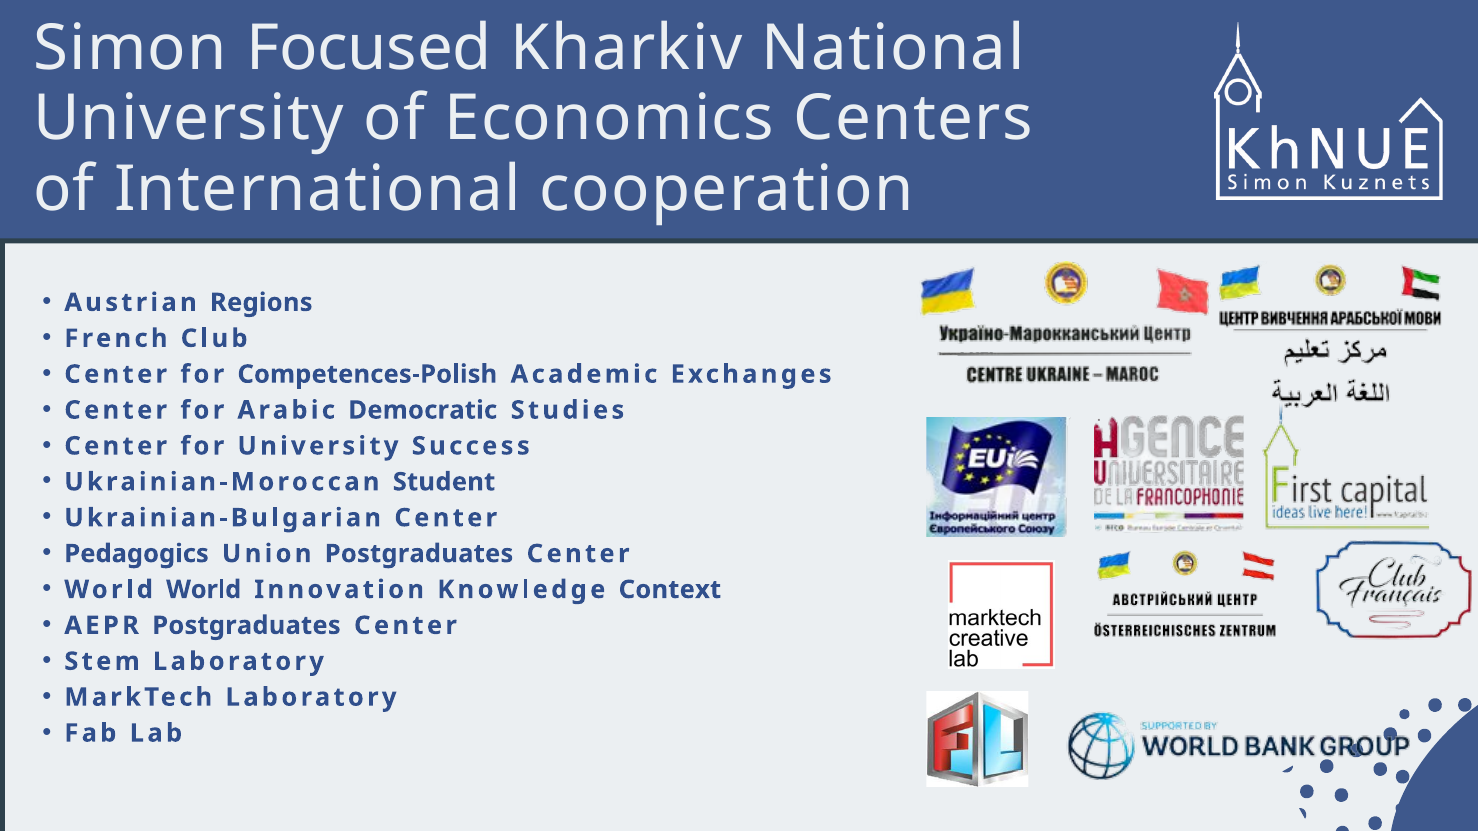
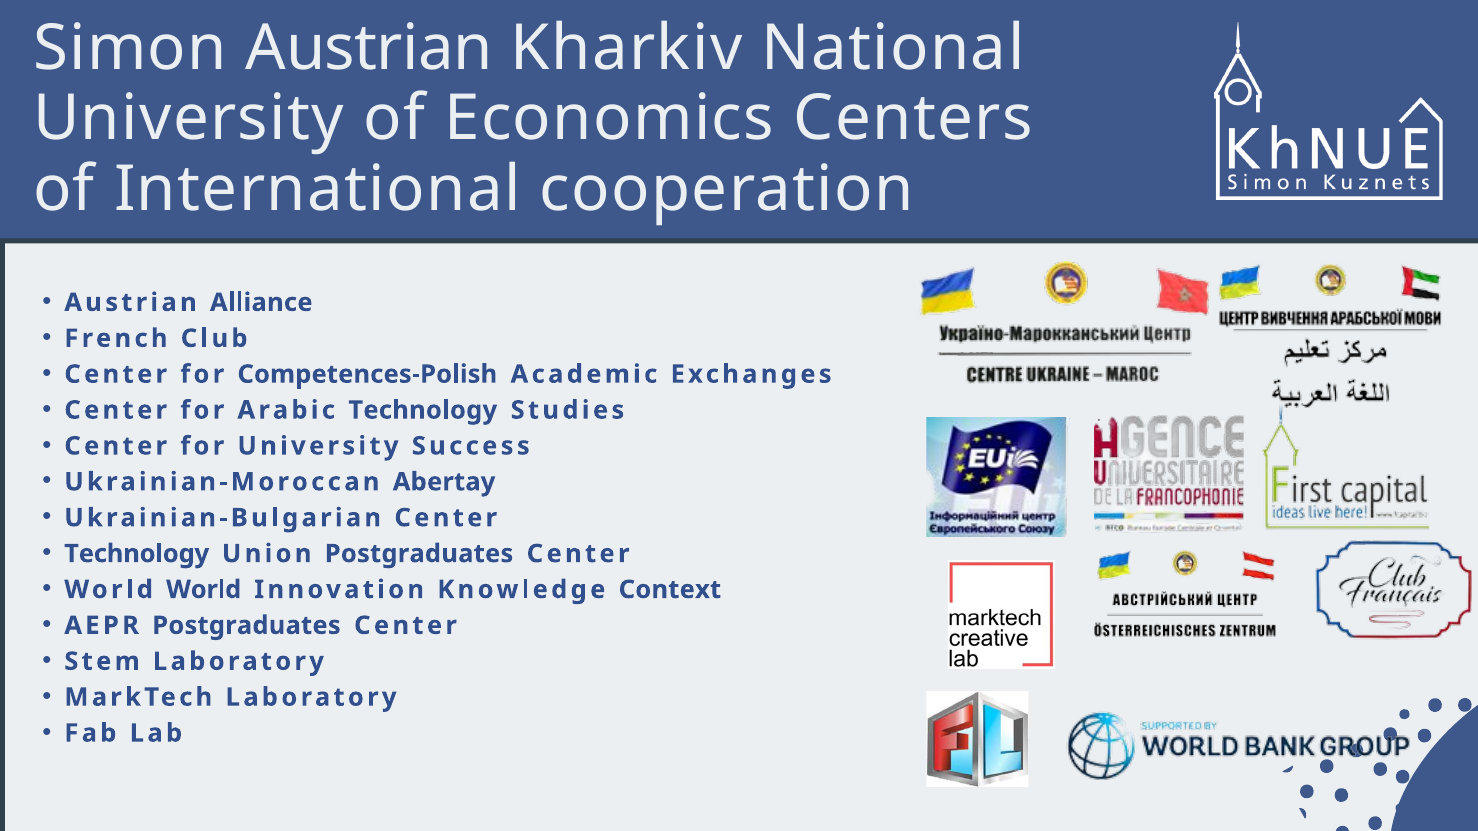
Simon Focused: Focused -> Austrian (369, 48)
Regions: Regions -> Alliance (261, 303)
Arabic Democratic: Democratic -> Technology (423, 410)
Student: Student -> Abertay (444, 482)
Pedagogics: Pedagogics -> Technology (137, 554)
